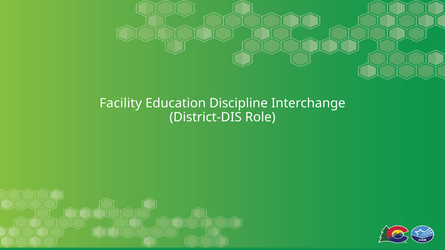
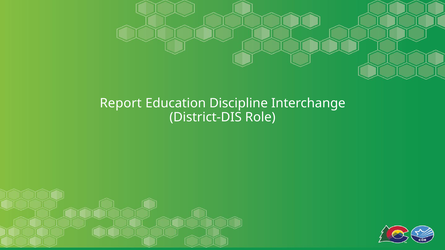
Facility: Facility -> Report (121, 103)
